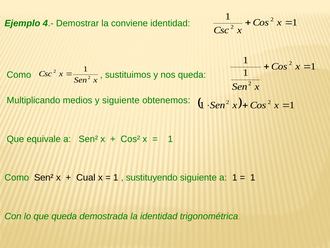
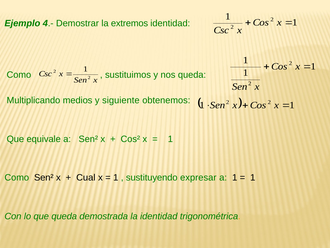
conviene: conviene -> extremos (130, 23)
sustituyendo siguiente: siguiente -> expresar (198, 177)
